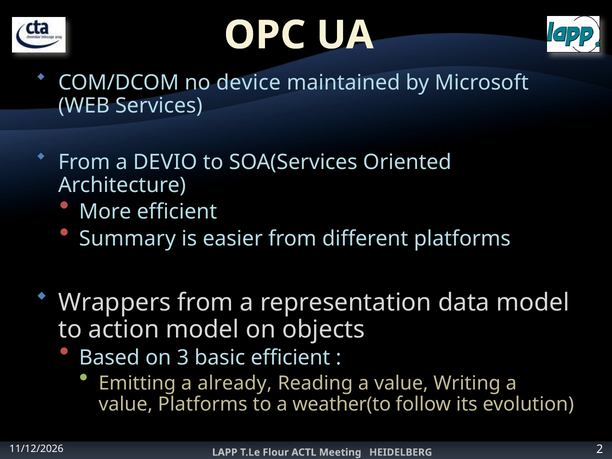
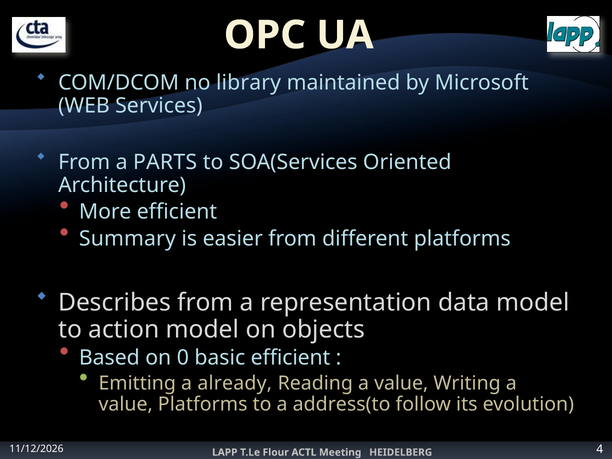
device: device -> library (249, 83)
DEVIO: DEVIO -> PARTS (165, 162)
Wrappers: Wrappers -> Describes (115, 303)
3: 3 -> 0 (183, 358)
weather(to: weather(to -> address(to (342, 404)
2: 2 -> 4 (600, 450)
